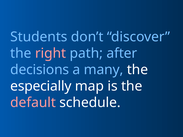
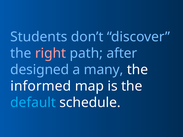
decisions: decisions -> designed (40, 70)
especially: especially -> informed (41, 86)
default colour: pink -> light blue (33, 103)
